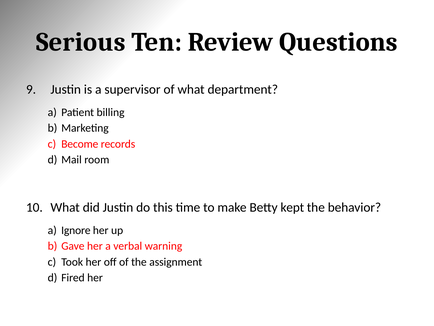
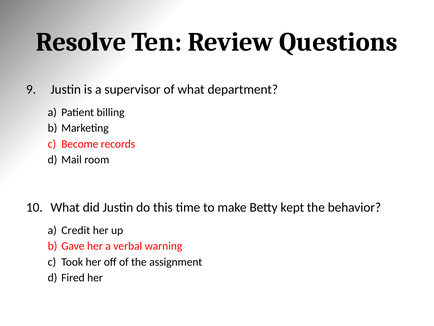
Serious: Serious -> Resolve (81, 42)
Ignore: Ignore -> Credit (76, 230)
